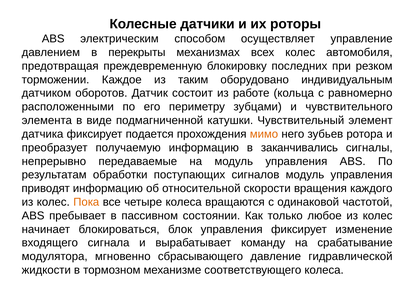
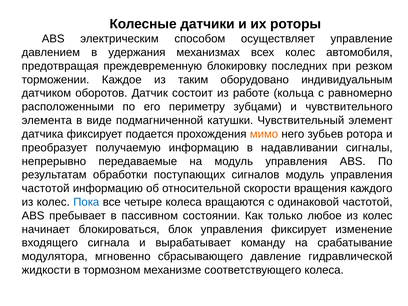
перекрыты: перекрыты -> удержания (137, 52)
заканчивались: заканчивались -> надавливании (299, 148)
приводят: приводят -> частотой (46, 188)
Пока colour: orange -> blue (86, 202)
